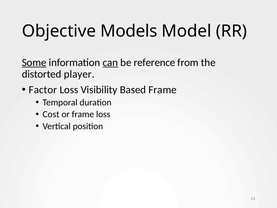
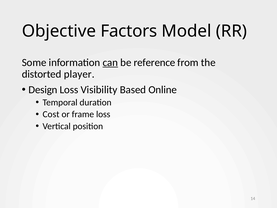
Models: Models -> Factors (129, 31)
Some underline: present -> none (34, 62)
Factor: Factor -> Design (43, 90)
Based Frame: Frame -> Online (163, 90)
